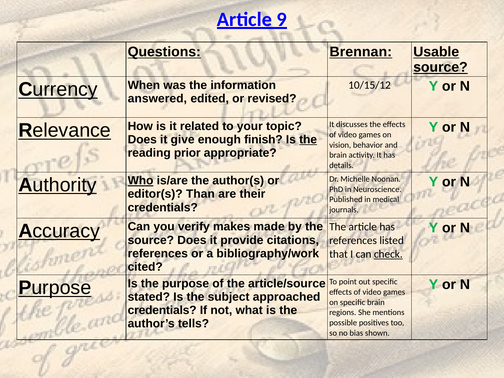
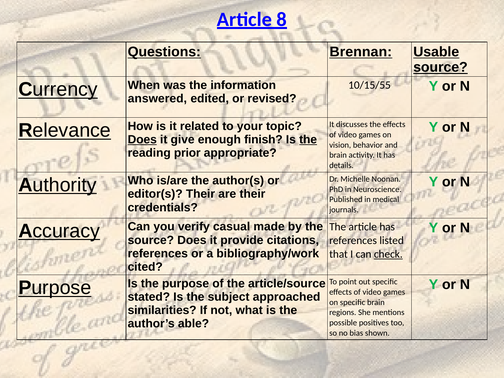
9: 9 -> 8 (282, 19)
10/15/12: 10/15/12 -> 10/15/55 (370, 85)
Does underline: none -> present (142, 140)
Who underline: present -> none (141, 181)
editor(s Than: Than -> Their (200, 194)
makes: makes -> casual (232, 227)
credentials: credentials -> similarities (162, 310)
tells: tells -> able (193, 324)
